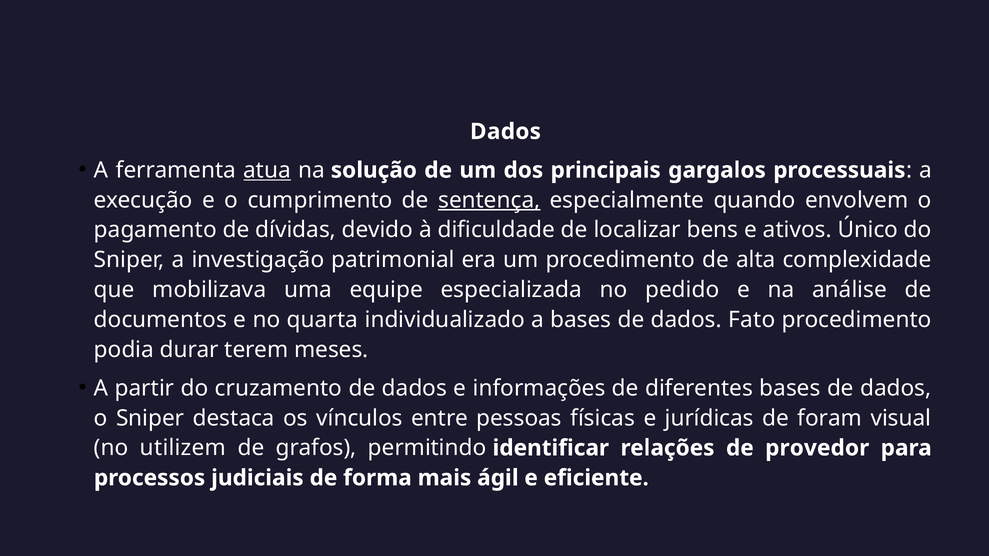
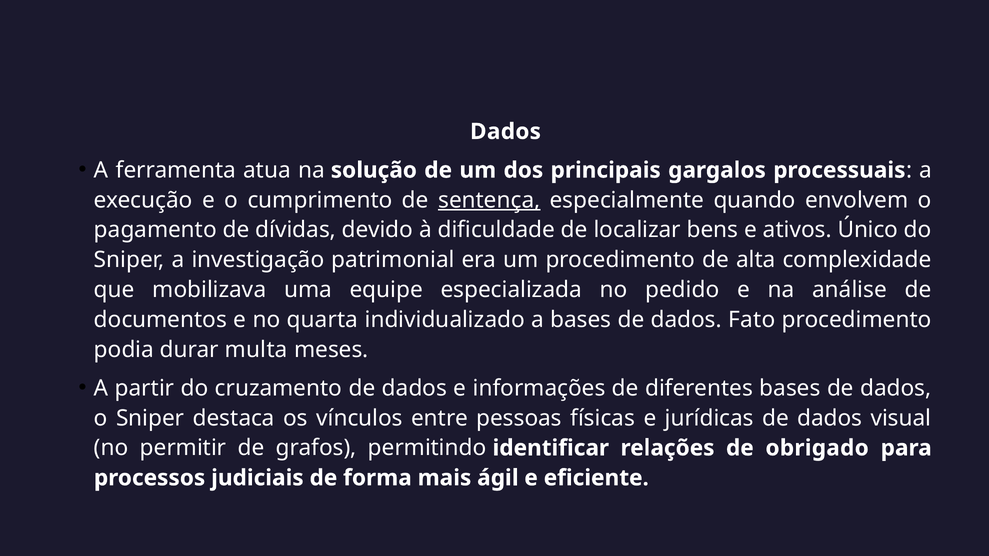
atua underline: present -> none (267, 170)
terem: terem -> multa (256, 350)
jurídicas de foram: foram -> dados (830, 418)
utilizem: utilizem -> permitir (183, 448)
provedor: provedor -> obrigado (817, 448)
